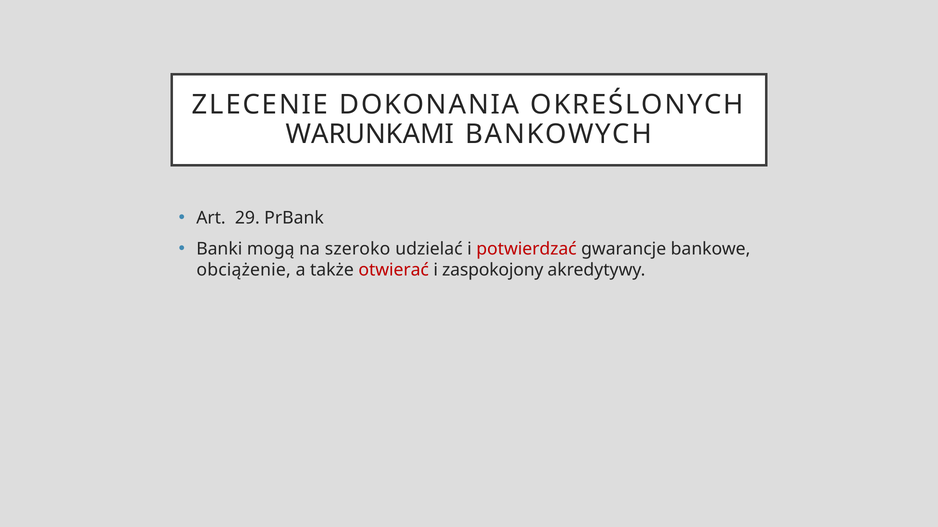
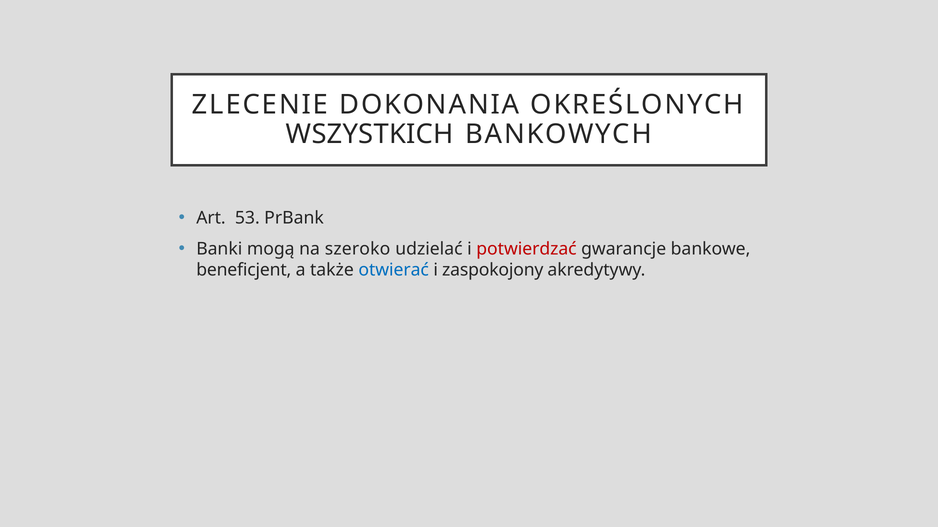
WARUNKAMI: WARUNKAMI -> WSZYSTKICH (370, 135)
29: 29 -> 53 (247, 218)
obciążenie: obciążenie -> beneficjent (244, 270)
otwierać colour: red -> blue (394, 270)
